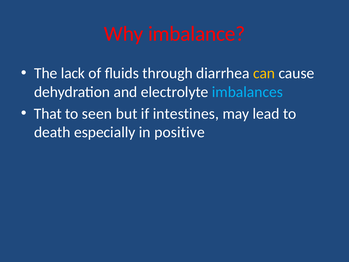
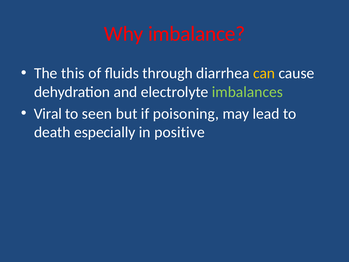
lack: lack -> this (73, 73)
imbalances colour: light blue -> light green (247, 92)
That: That -> Viral (48, 114)
intestines: intestines -> poisoning (186, 114)
